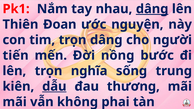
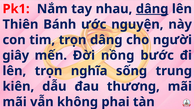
Đoan: Đoan -> Bánh (60, 24)
tiến: tiến -> giây (16, 55)
dẫu underline: present -> none (54, 87)
